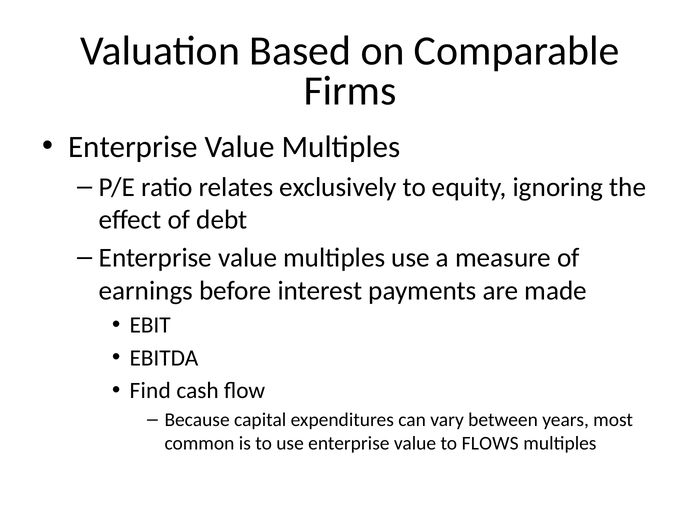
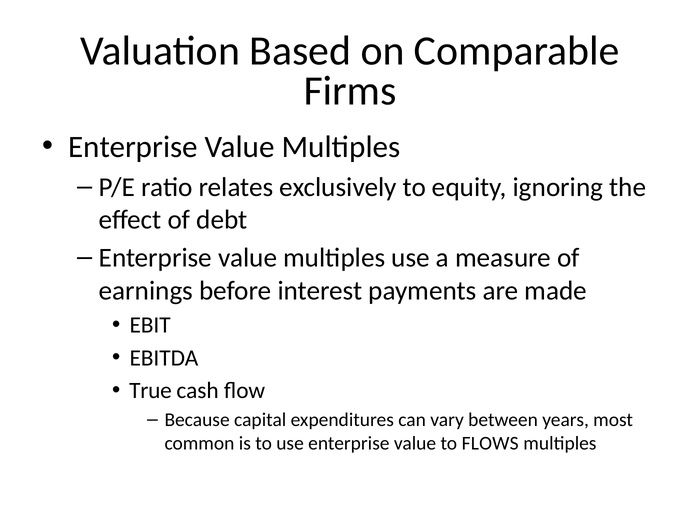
Find: Find -> True (150, 391)
